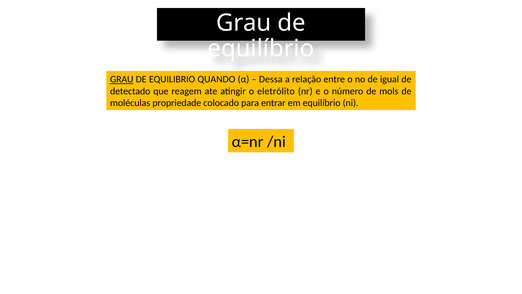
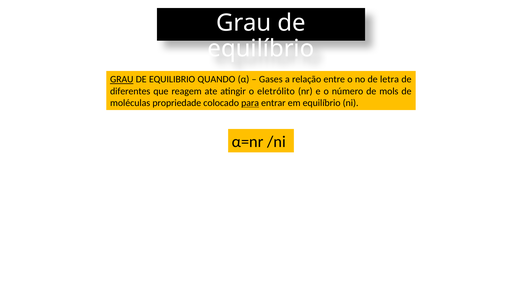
Dessa: Dessa -> Gases (271, 79)
igual: igual -> letra (389, 79)
detectado: detectado -> diferentes (130, 91)
para underline: none -> present (250, 103)
